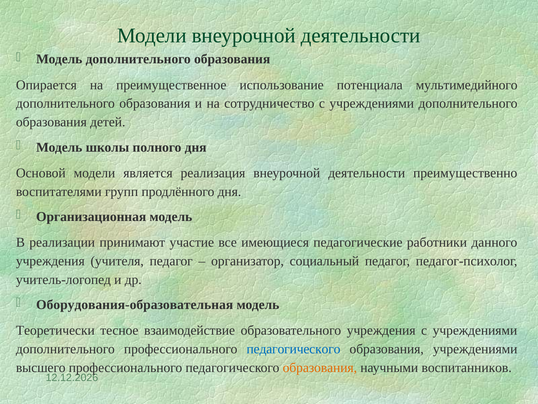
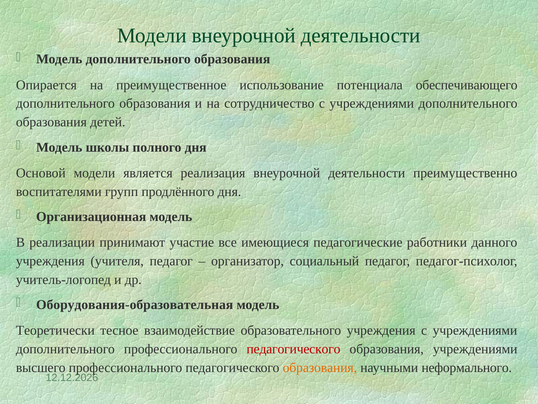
мультимедийного: мультимедийного -> обеспечивающего (467, 85)
педагогического colour: blue -> red (293, 349)
воспитанников: воспитанников -> неформального (467, 367)
